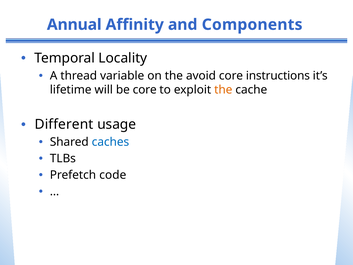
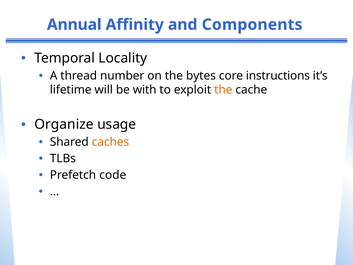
variable: variable -> number (122, 76)
avoid: avoid -> bytes (201, 76)
be core: core -> with (145, 90)
Different: Different -> Organize (64, 124)
caches colour: blue -> orange (110, 142)
